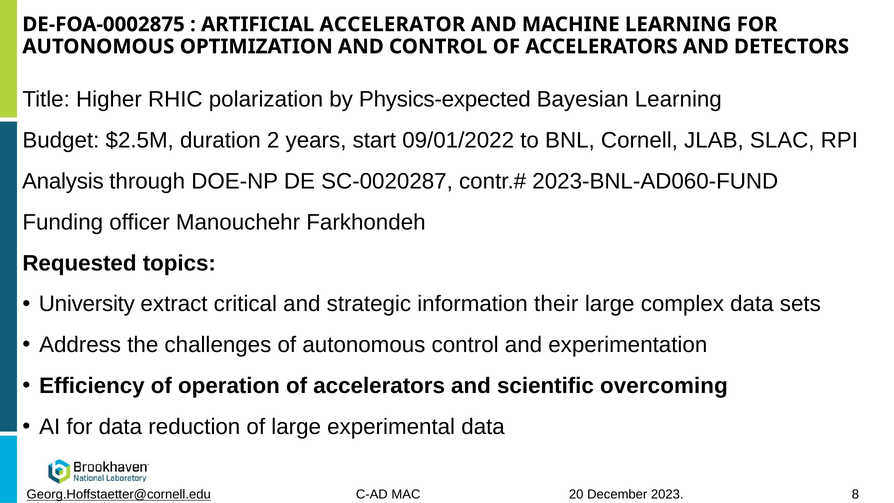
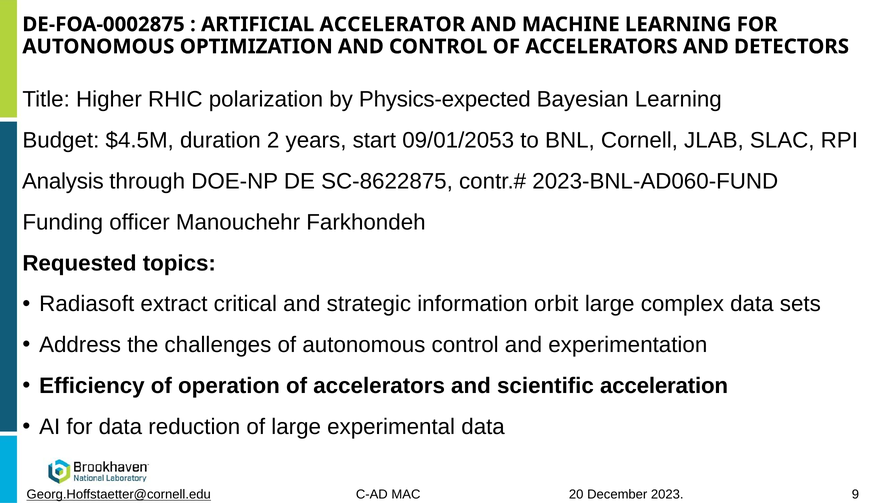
$2.5M: $2.5M -> $4.5M (140, 140)
09/01/2022: 09/01/2022 -> 09/01/2053 (458, 140)
SC-0020287: SC-0020287 -> SC-8622875 (387, 181)
University: University -> Radiasoft (87, 304)
their: their -> orbit (556, 304)
overcoming: overcoming -> acceleration (664, 386)
8: 8 -> 9 (855, 494)
